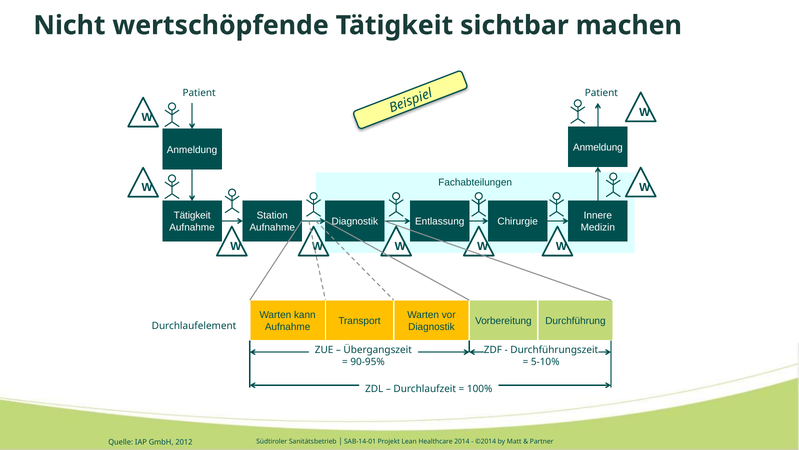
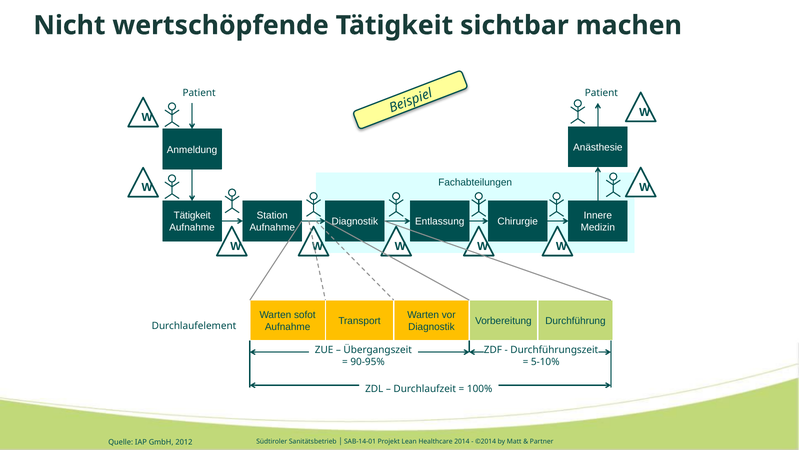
Anmeldung: Anmeldung -> Anästhesie (598, 147)
kann: kann -> sofot (305, 314)
